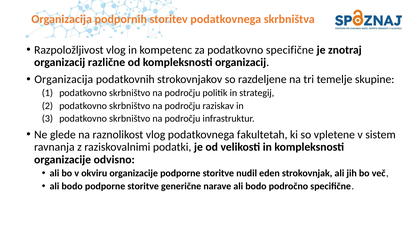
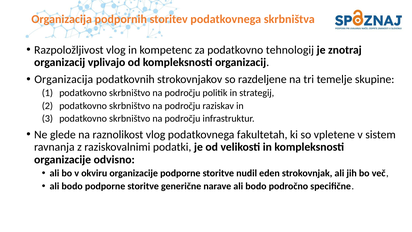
podatkovno specifične: specifične -> tehnologij (290, 50)
različne: različne -> vplivajo (107, 62)
